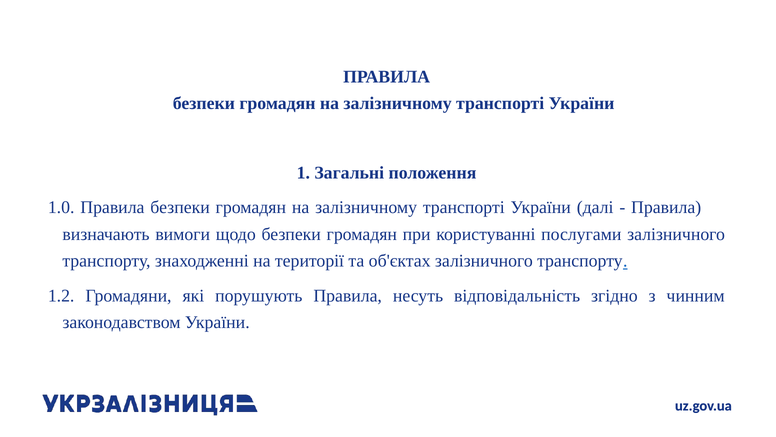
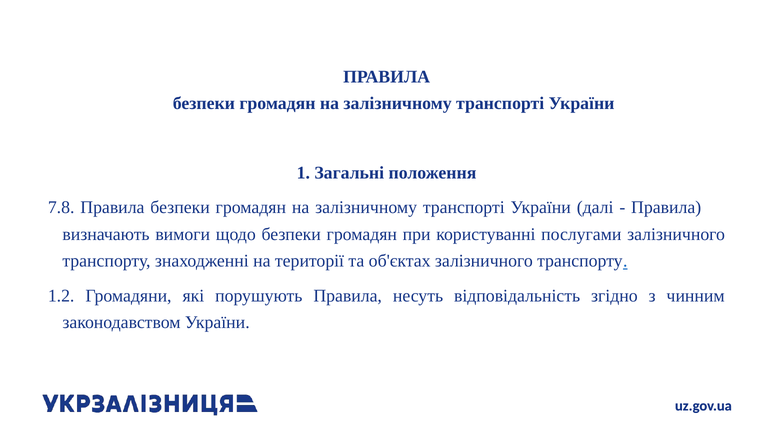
1.0: 1.0 -> 7.8 (61, 207)
